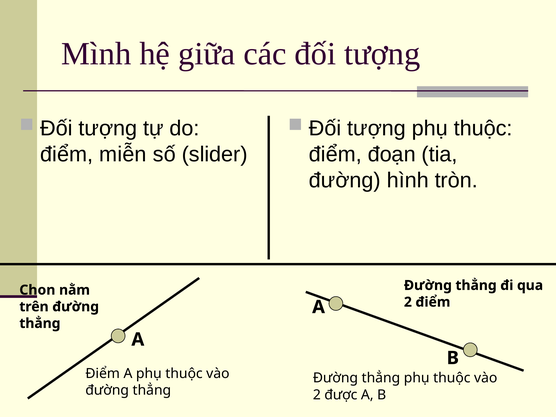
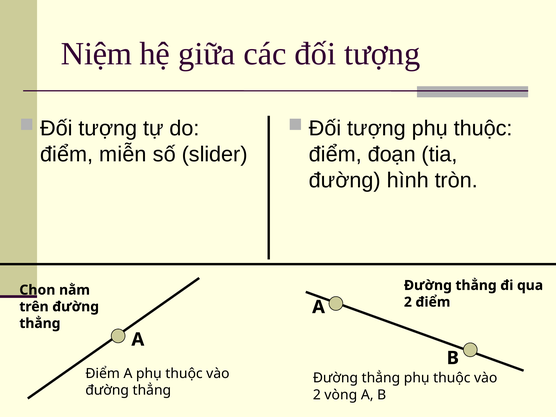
Mình: Mình -> Niệm (96, 54)
được: được -> vòng (341, 395)
